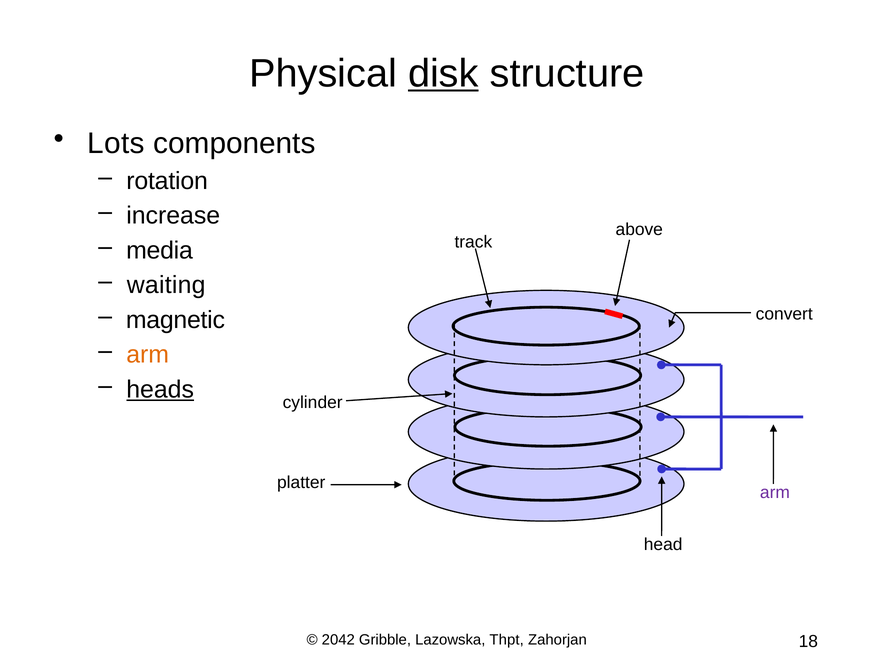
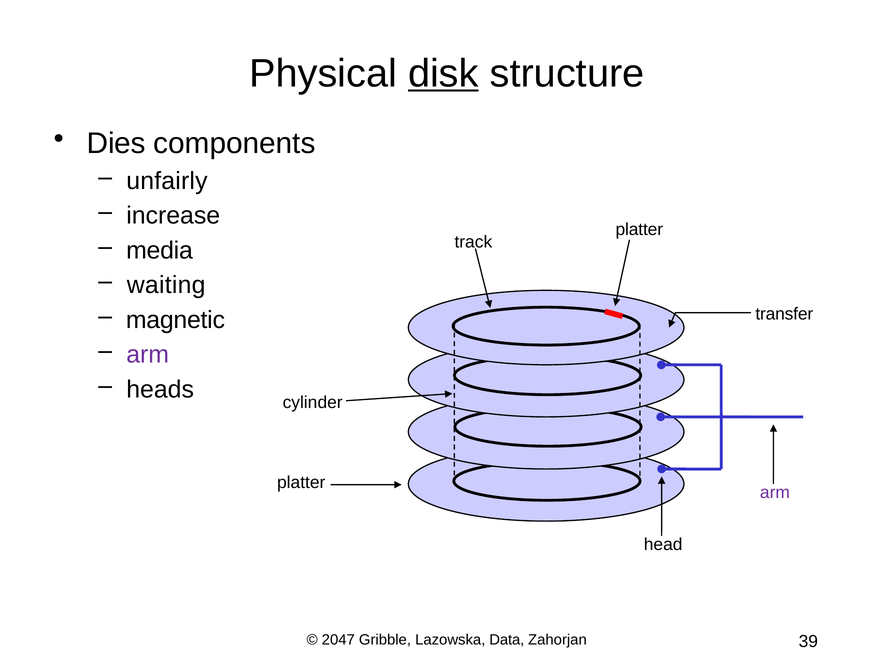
Lots: Lots -> Dies (116, 144)
rotation: rotation -> unfairly (167, 181)
above: above -> platter (639, 230)
convert: convert -> transfer (784, 314)
arm colour: orange -> purple (148, 355)
heads underline: present -> none (160, 390)
2042: 2042 -> 2047 (338, 640)
Thpt: Thpt -> Data (507, 640)
18: 18 -> 39 (808, 642)
